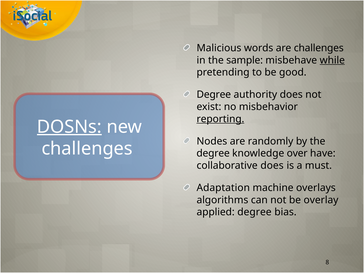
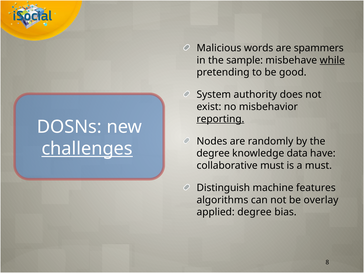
are challenges: challenges -> spammers (319, 48)
Degree: Degree -> System (214, 95)
DOSNs underline: present -> none (69, 127)
challenges underline: none -> present (87, 149)
over: over -> data (297, 153)
collaborative does: does -> must (272, 166)
Adaptation: Adaptation -> Distinguish (223, 188)
overlays: overlays -> features (316, 188)
